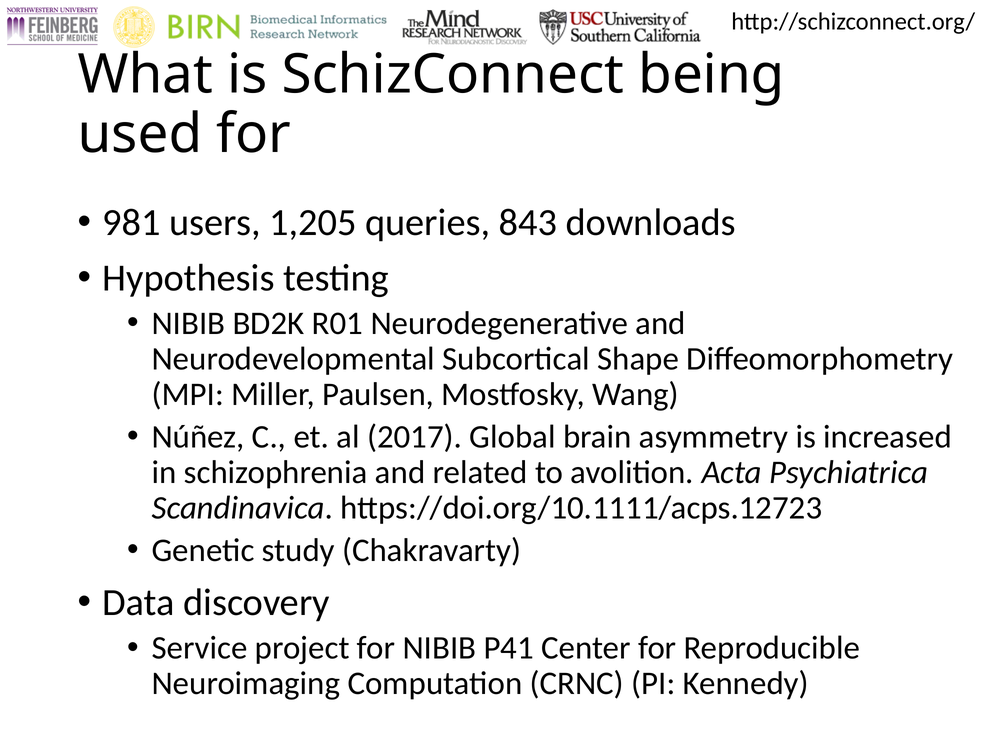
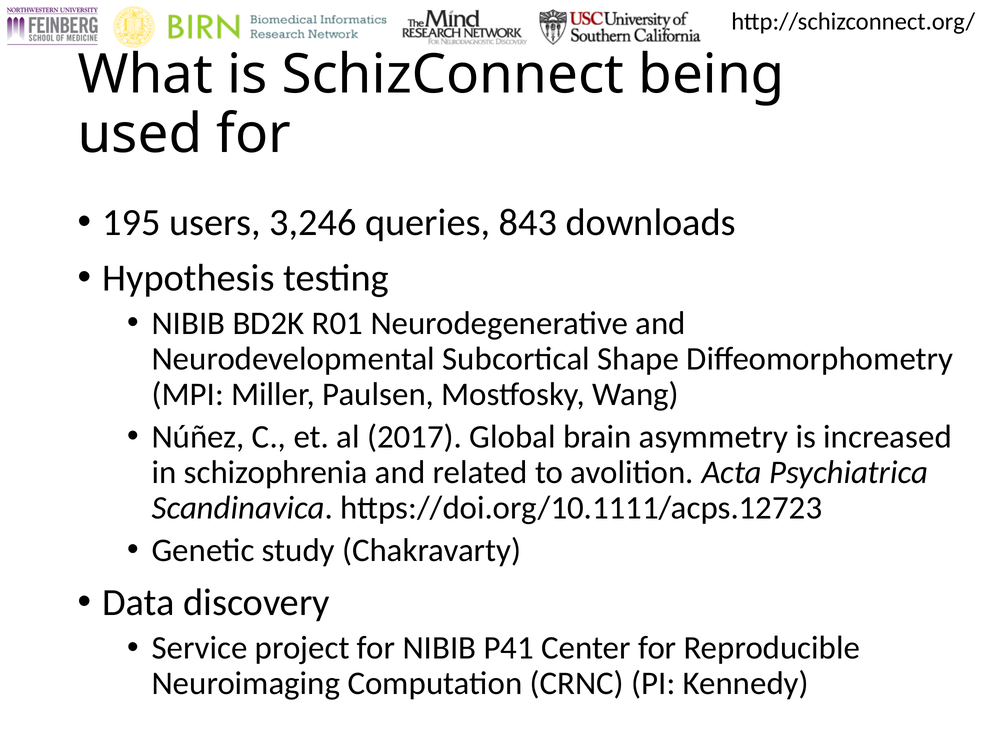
981: 981 -> 195 (132, 223)
1,205: 1,205 -> 3,246 (313, 223)
